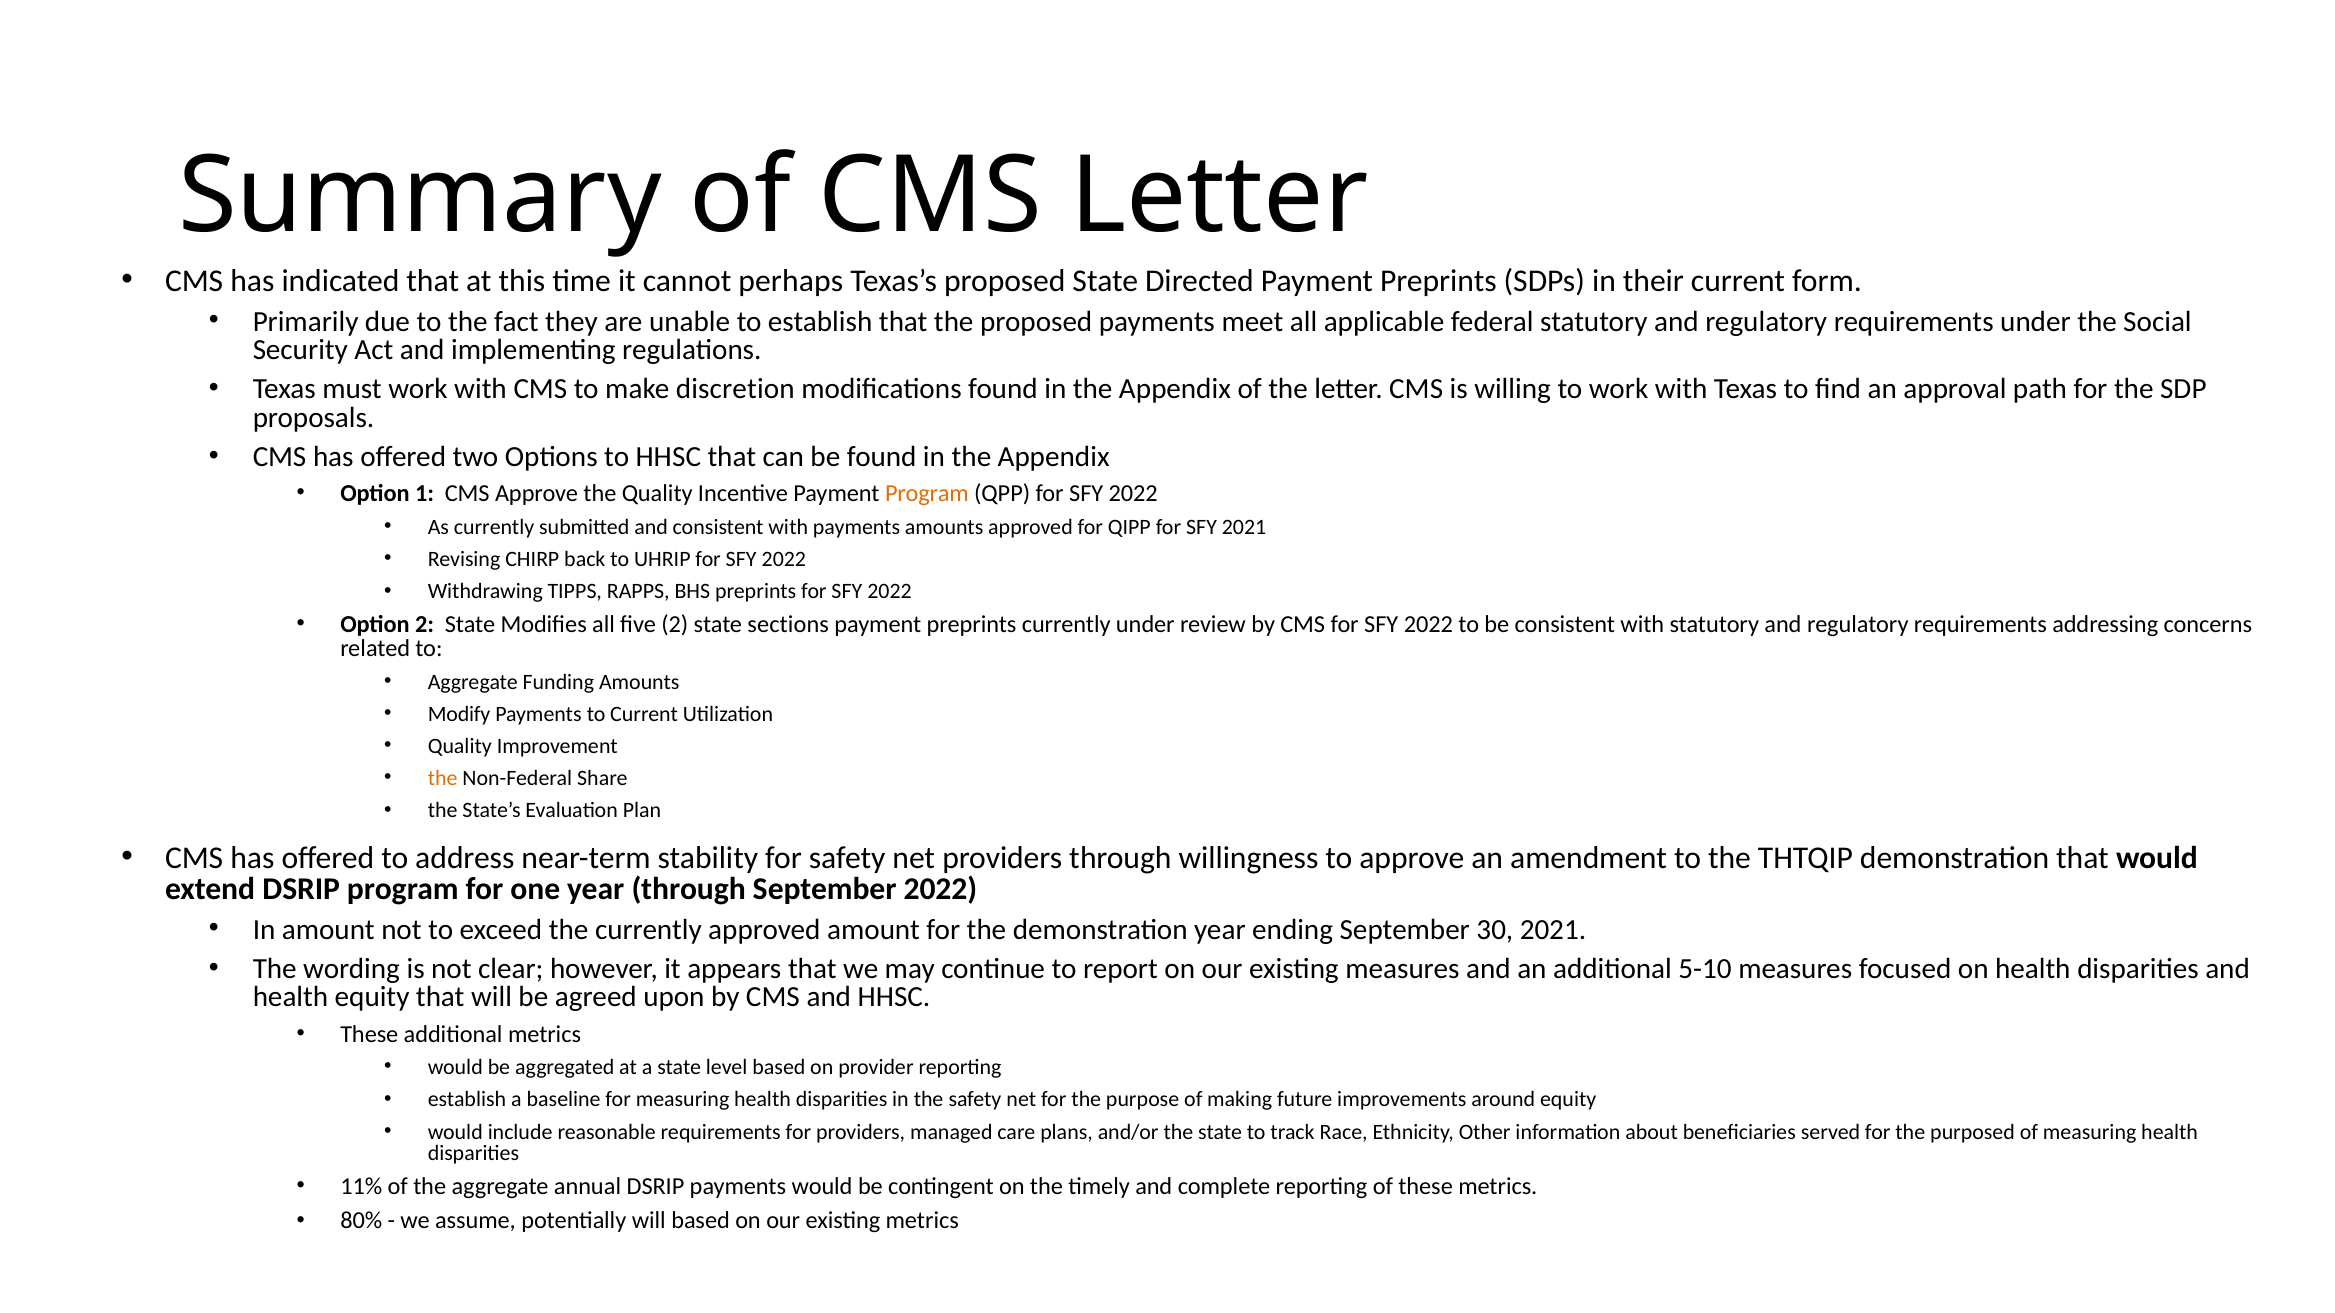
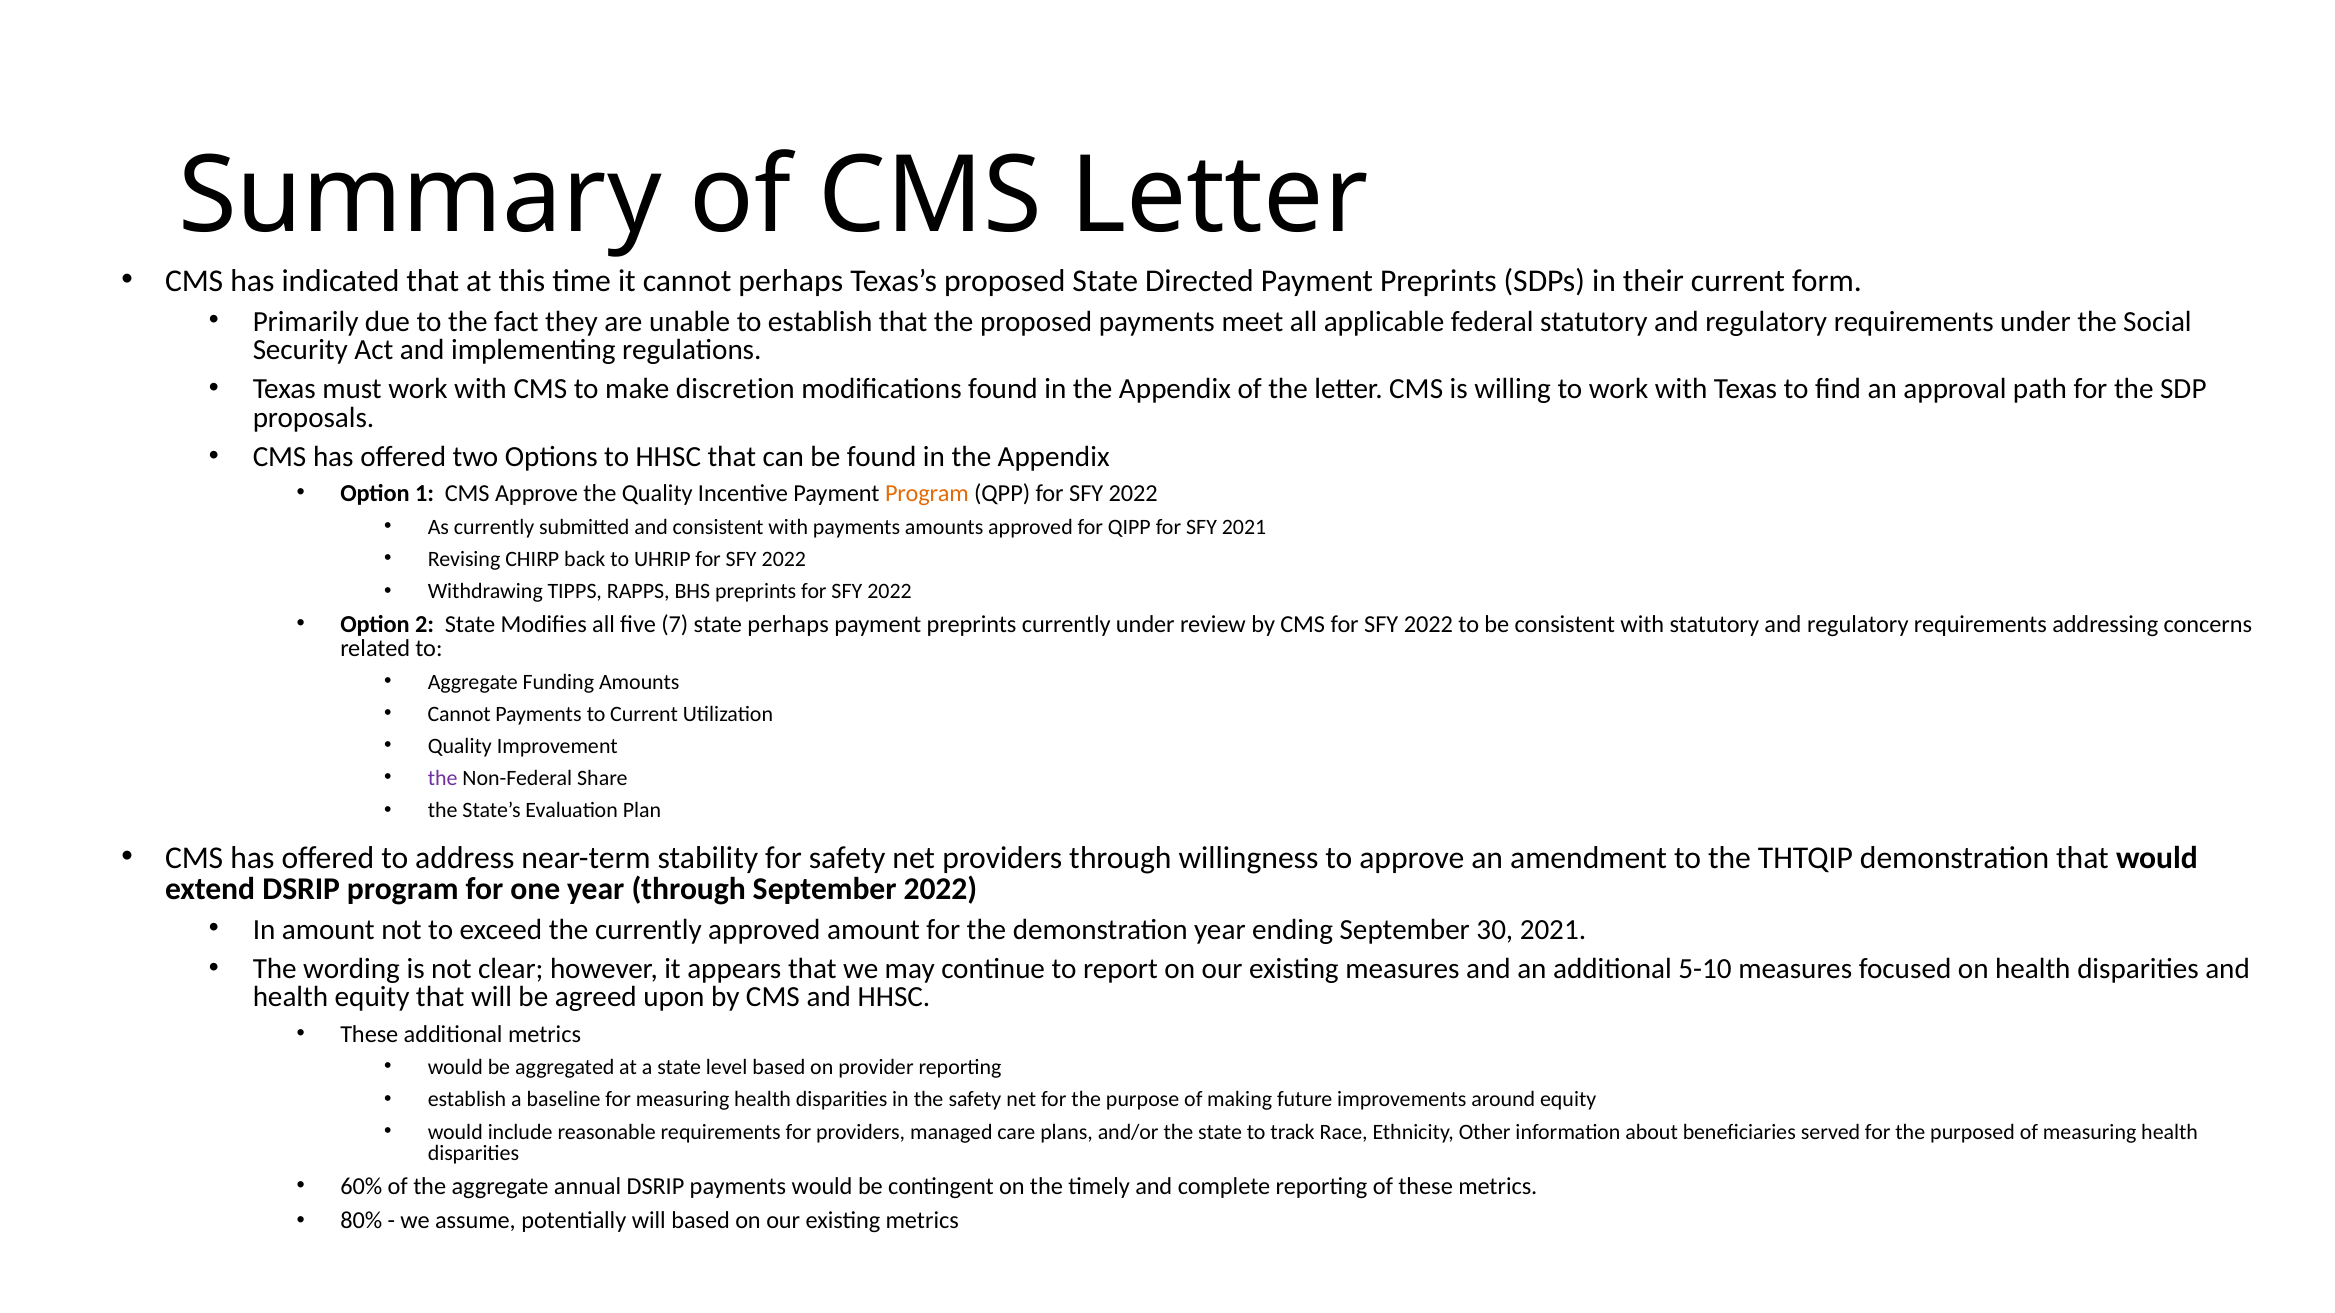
five 2: 2 -> 7 (675, 625)
state sections: sections -> perhaps (788, 625)
Modify: Modify -> Cannot (459, 714)
the colour: orange -> purple (443, 779)
11%: 11% -> 60% (361, 1187)
